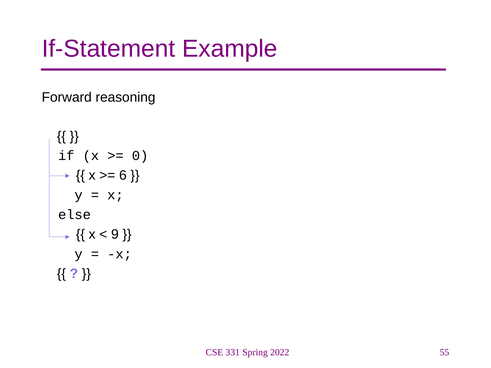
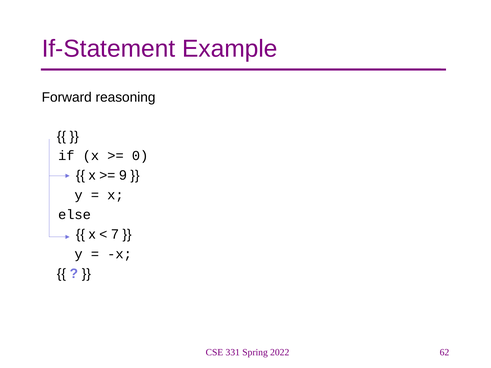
6: 6 -> 9 (123, 176)
9: 9 -> 7 (115, 234)
55: 55 -> 62 (444, 353)
